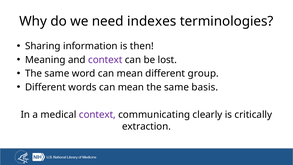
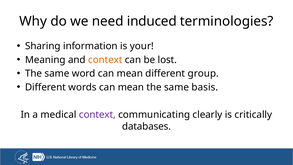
indexes: indexes -> induced (152, 21)
then: then -> your (142, 46)
context colour: purple -> orange (105, 60)
extraction: extraction -> databases (147, 126)
